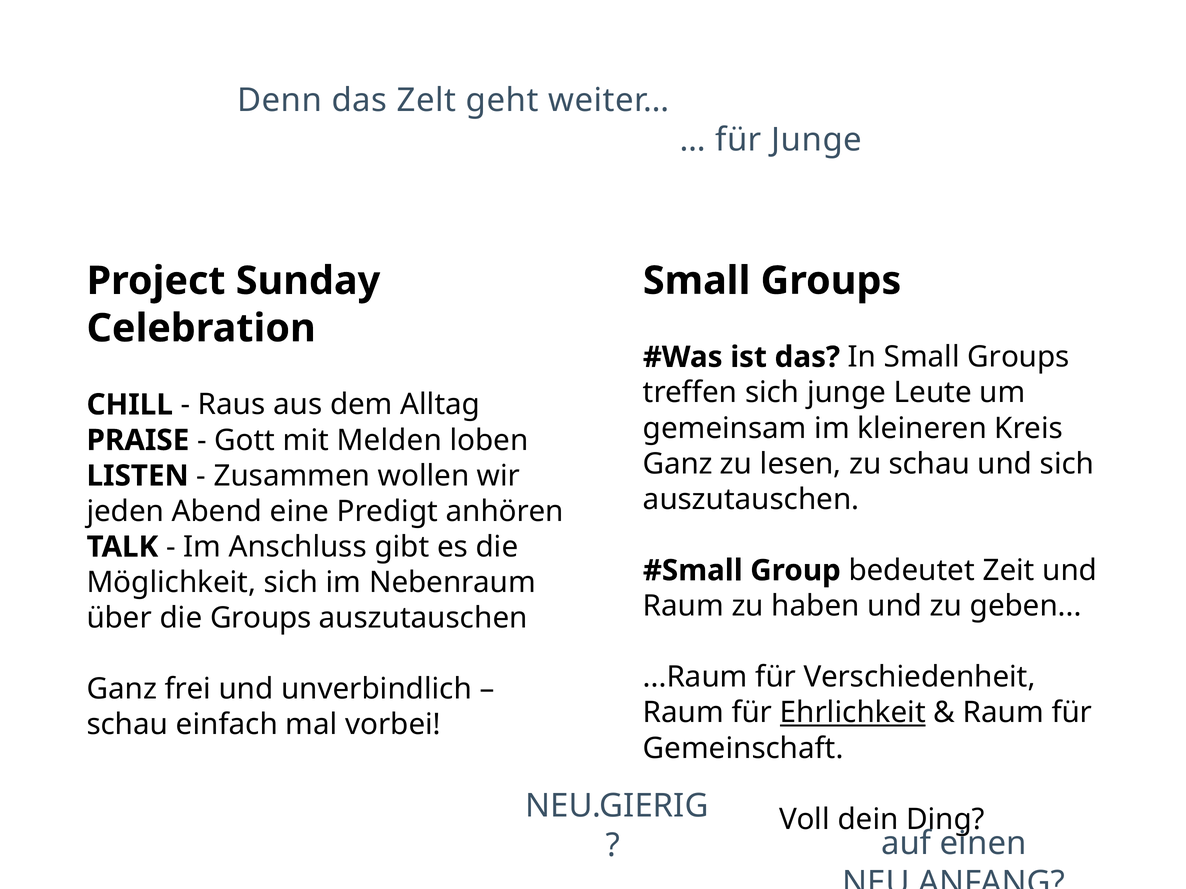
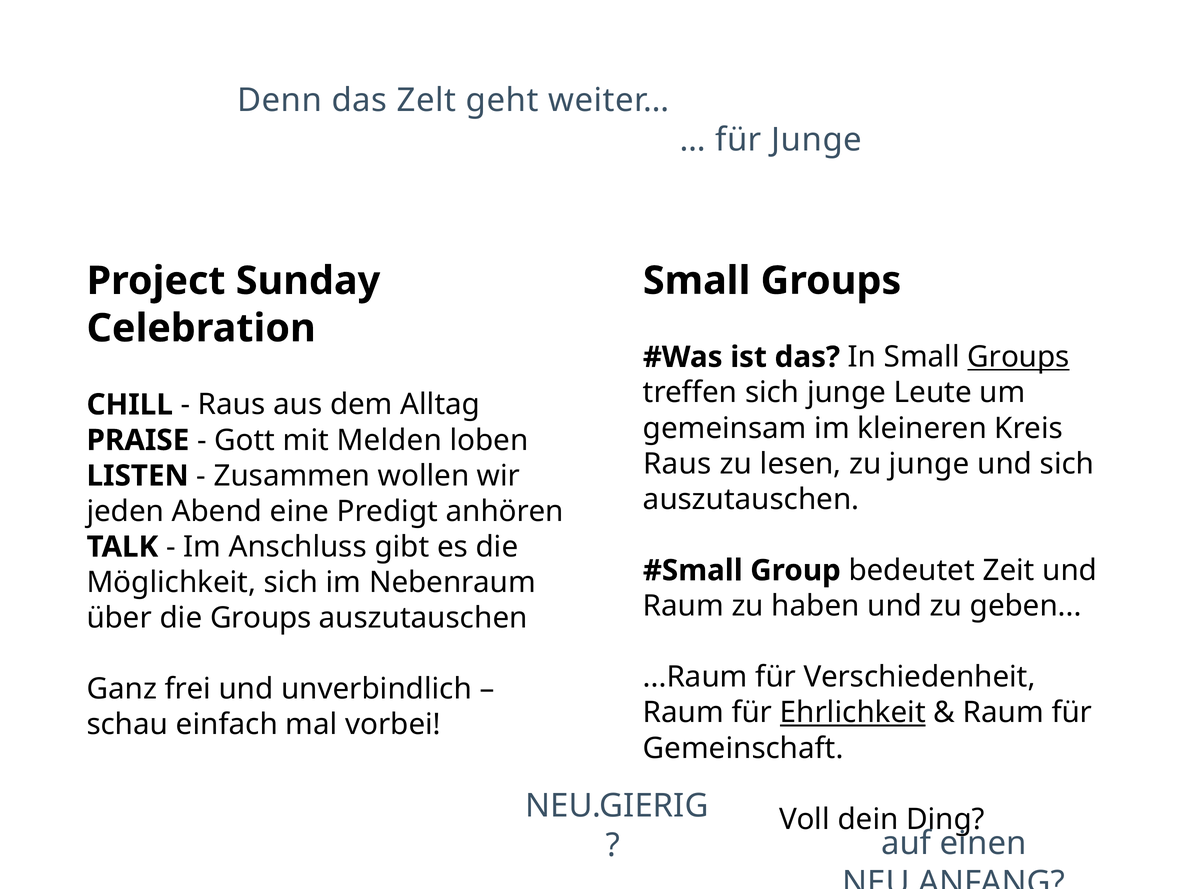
Groups underline: none -> present (1018, 357)
Ganz: Ganz -> Raus (677, 464)
zu schau: schau -> junge (929, 464)
